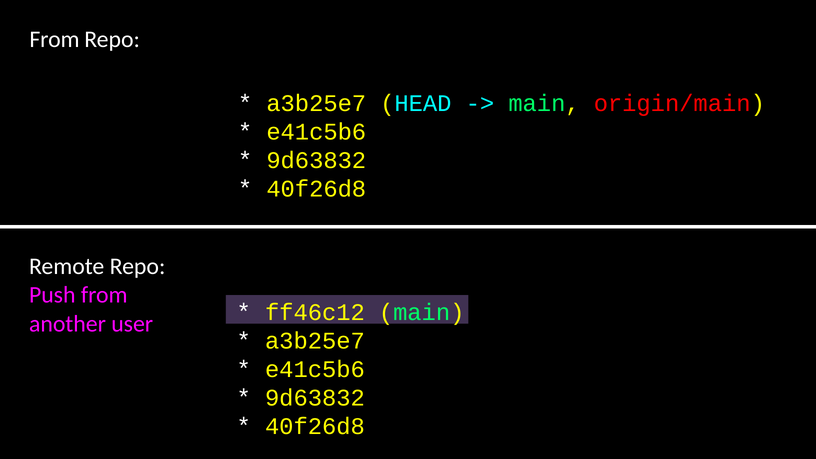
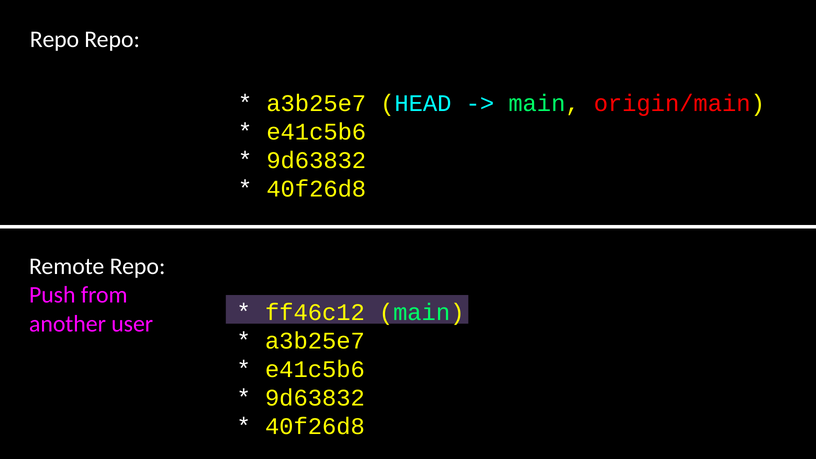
From: From -> Repo (54, 39)
